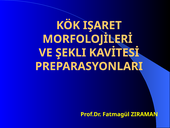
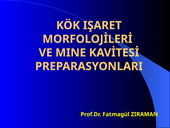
ŞEKLI: ŞEKLI -> MINE (71, 53)
